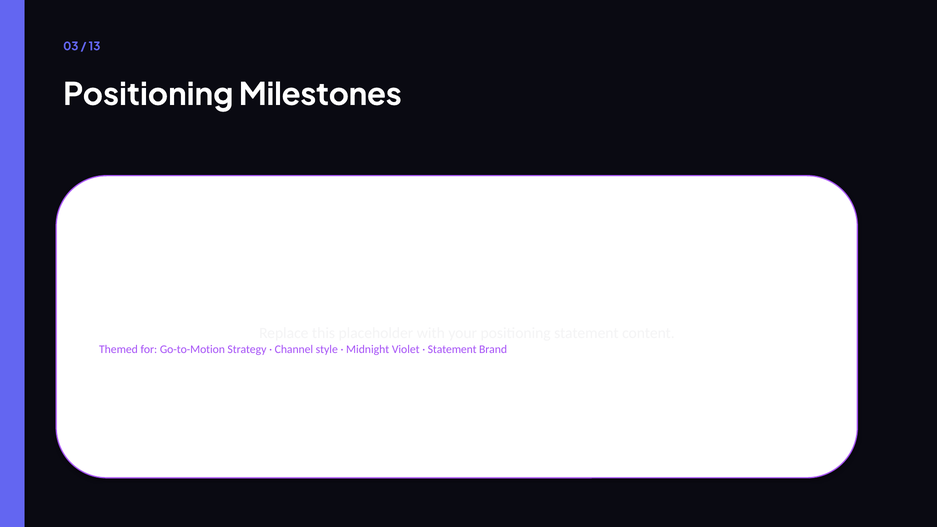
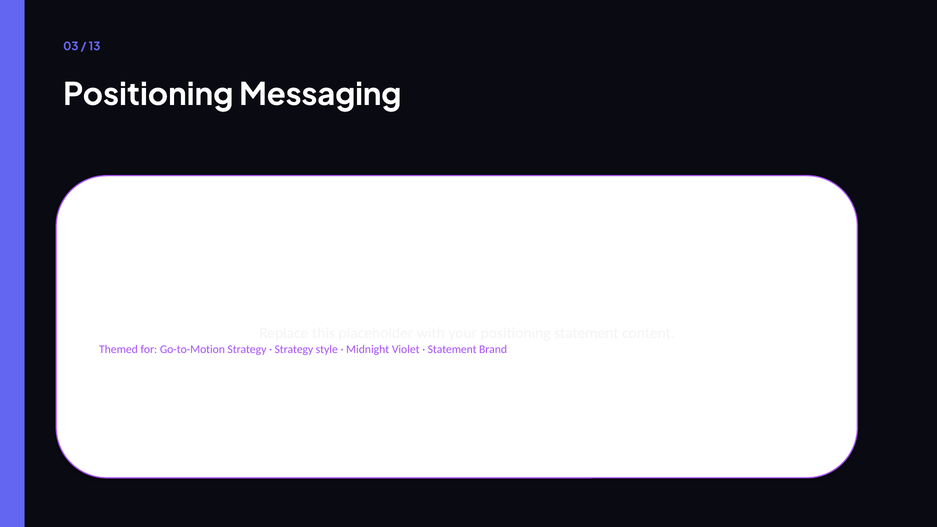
Milestones: Milestones -> Messaging (320, 95)
Channel: Channel -> Strategy (294, 349)
